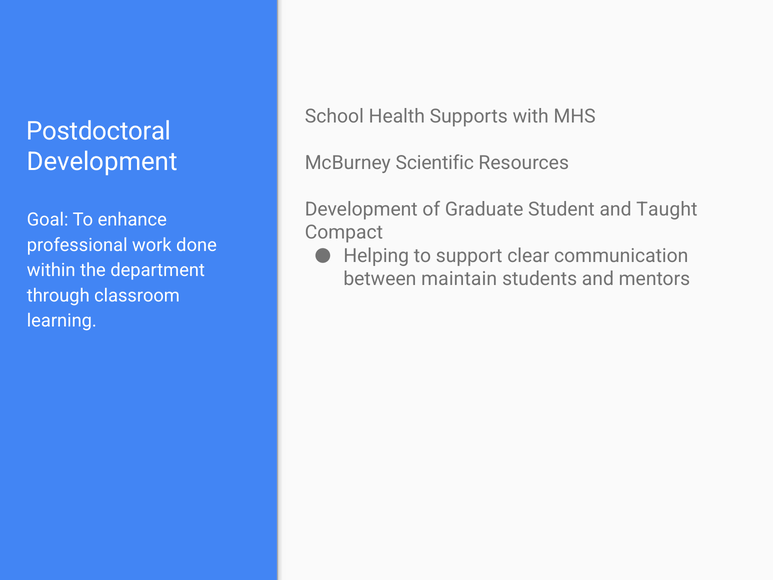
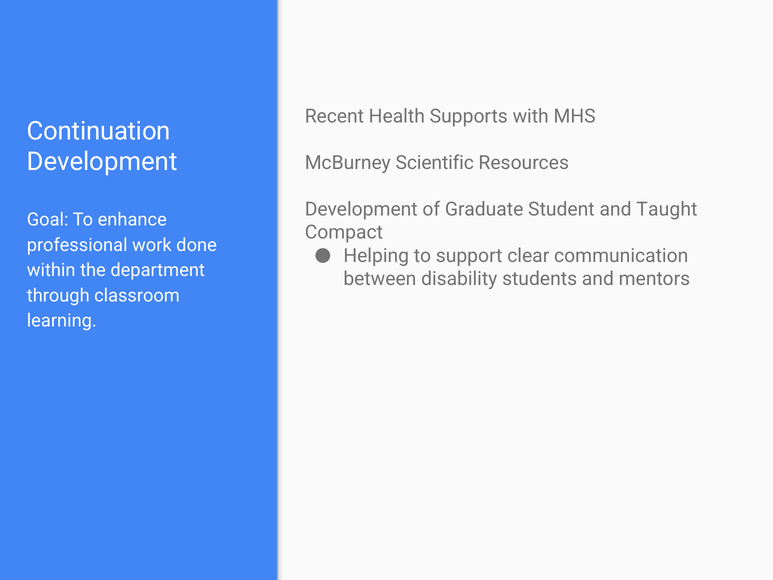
School: School -> Recent (334, 116)
Postdoctoral: Postdoctoral -> Continuation (99, 131)
maintain: maintain -> disability (459, 279)
